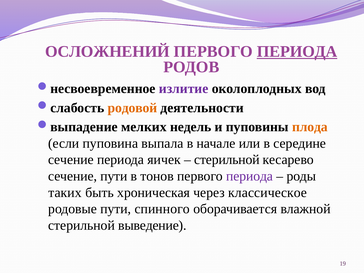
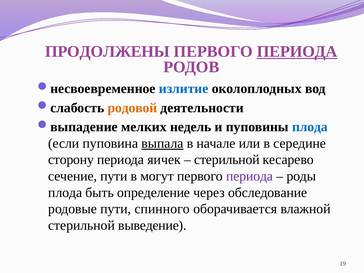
ОСЛОЖНЕНИЙ: ОСЛОЖНЕНИЙ -> ПРОДОЛЖЕНЫ (107, 52)
излитие colour: purple -> blue (184, 89)
плода colour: orange -> blue (310, 127)
выпала underline: none -> present (162, 143)
сечение: сечение -> сторону (71, 160)
тонов: тонов -> могут (157, 176)
таких: таких -> плода (65, 193)
хроническая: хроническая -> определение (154, 193)
классическое: классическое -> обследование (268, 193)
